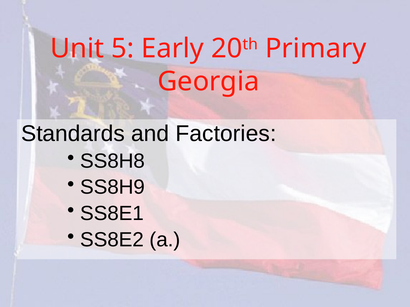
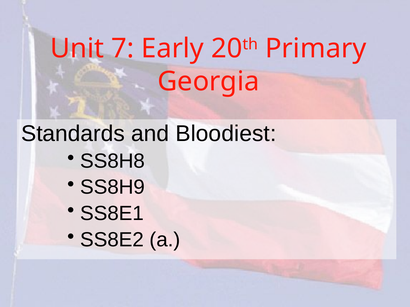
5: 5 -> 7 (123, 49)
Factories: Factories -> Bloodiest (226, 134)
